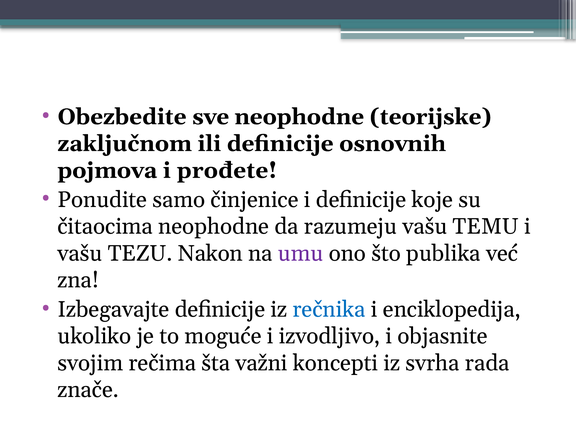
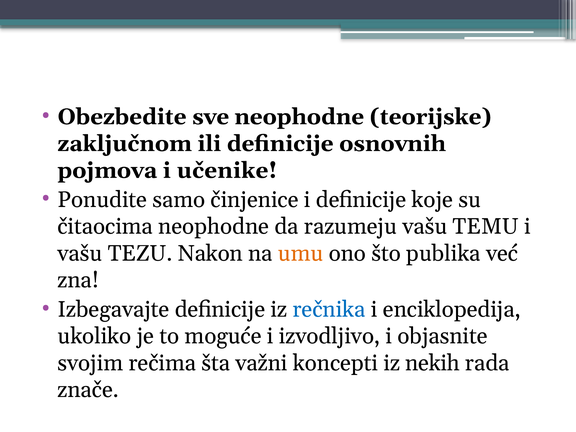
prođete: prođete -> učenike (227, 170)
umu colour: purple -> orange (301, 253)
svrha: svrha -> nekih (433, 363)
